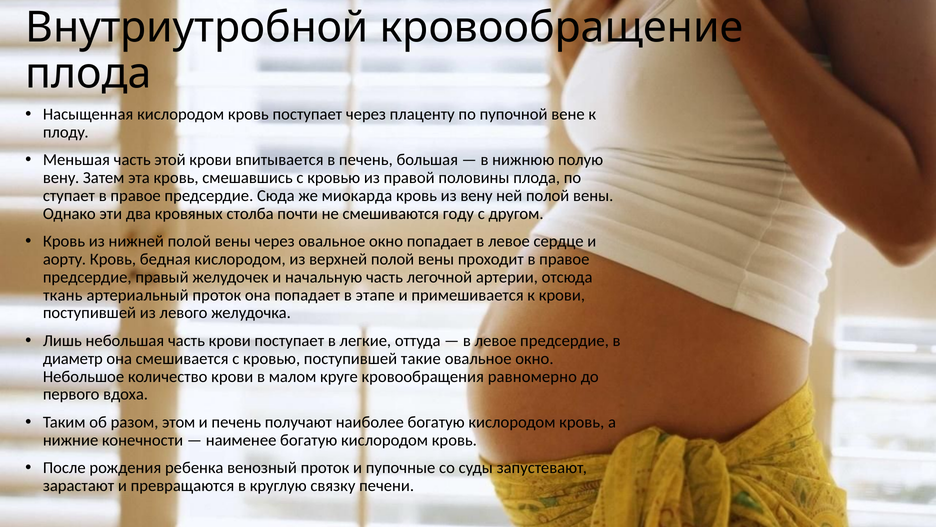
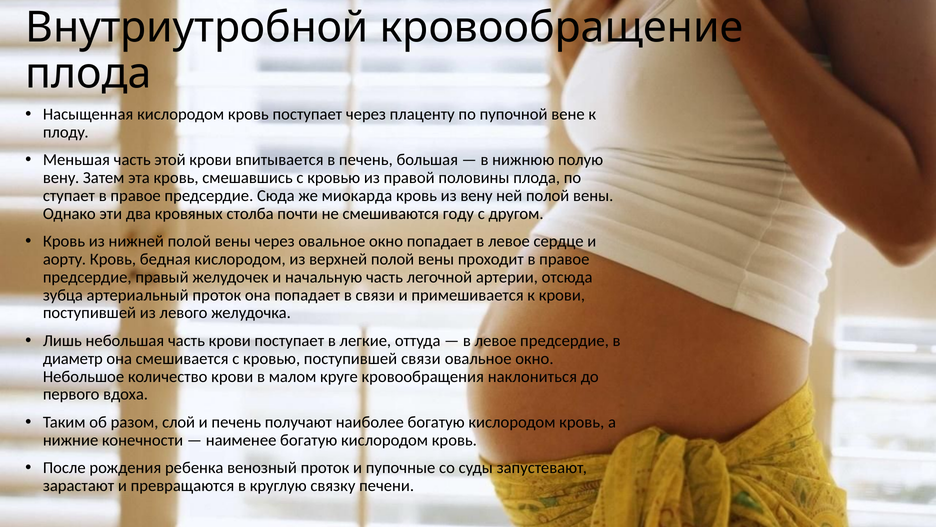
ткань: ткань -> зубца (63, 295)
в этапе: этапе -> связи (375, 295)
поступившей такие: такие -> связи (421, 358)
равномерно: равномерно -> наклониться (532, 376)
этом: этом -> слой (179, 422)
